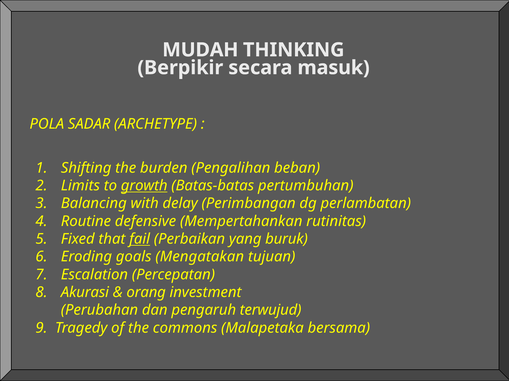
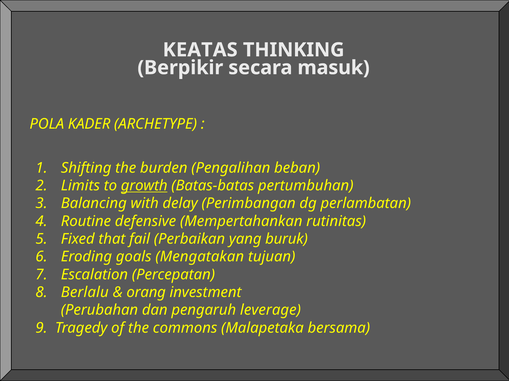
MUDAH: MUDAH -> KEATAS (200, 50)
SADAR: SADAR -> KADER (89, 124)
fail underline: present -> none (140, 239)
Akurasi: Akurasi -> Berlalu (85, 293)
terwujud: terwujud -> leverage (270, 311)
